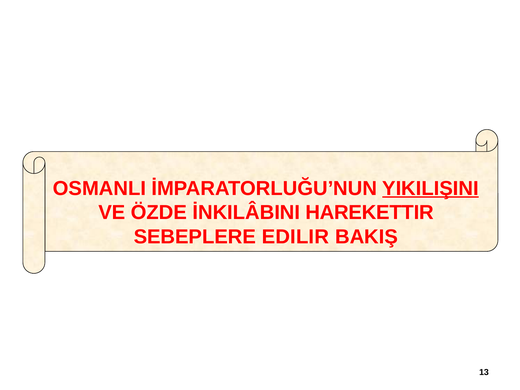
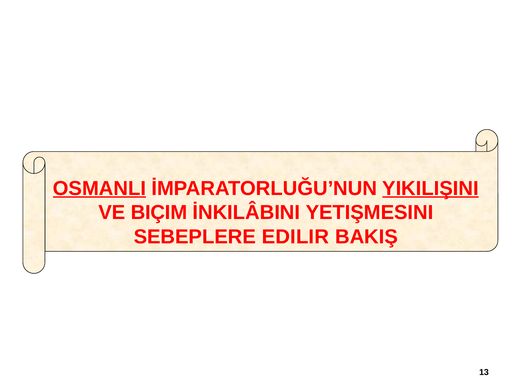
OSMANLI underline: none -> present (99, 188)
ÖZDE: ÖZDE -> BIÇIM (159, 213)
HAREKETTIR: HAREKETTIR -> YETIŞMESINI (369, 213)
